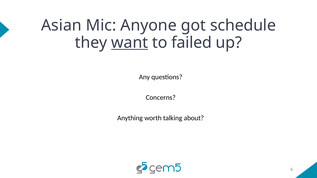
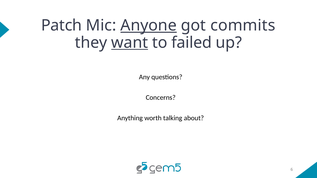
Asian: Asian -> Patch (62, 26)
Anyone underline: none -> present (149, 26)
schedule: schedule -> commits (243, 26)
